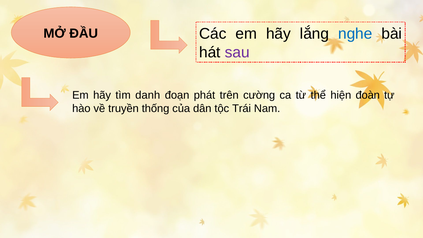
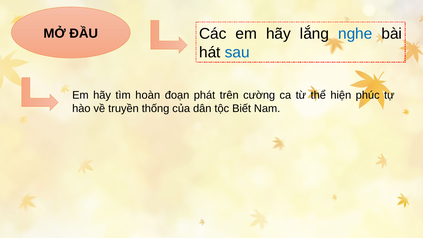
sau colour: purple -> blue (237, 52)
danh: danh -> hoàn (148, 95)
đoàn: đoàn -> phúc (368, 95)
Trái: Trái -> Biết (242, 108)
